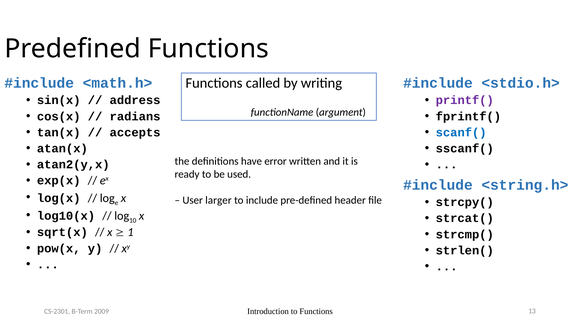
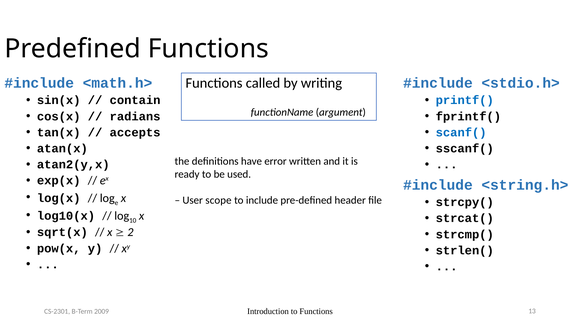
address: address -> contain (135, 100)
printf( colour: purple -> blue (465, 100)
larger: larger -> scope (218, 200)
1: 1 -> 2 (130, 233)
